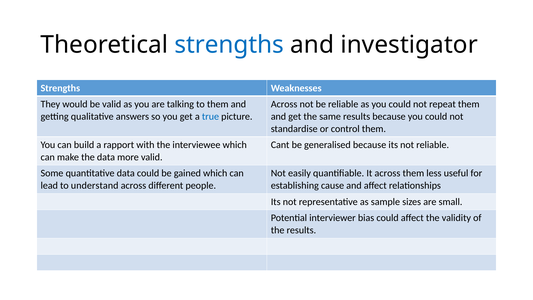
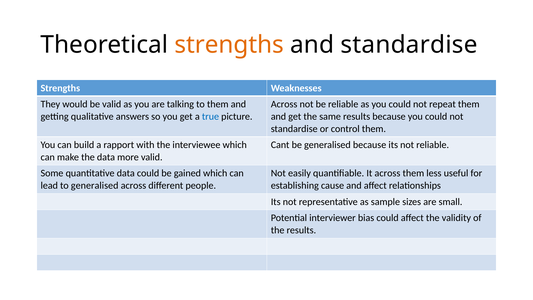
strengths colour: blue -> orange (229, 45)
and investigator: investigator -> standardise (409, 45)
to understand: understand -> generalised (95, 185)
